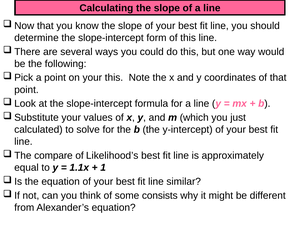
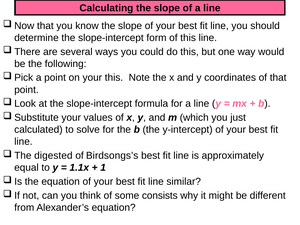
compare: compare -> digested (53, 156)
Likelihood’s: Likelihood’s -> Birdsongs’s (112, 156)
